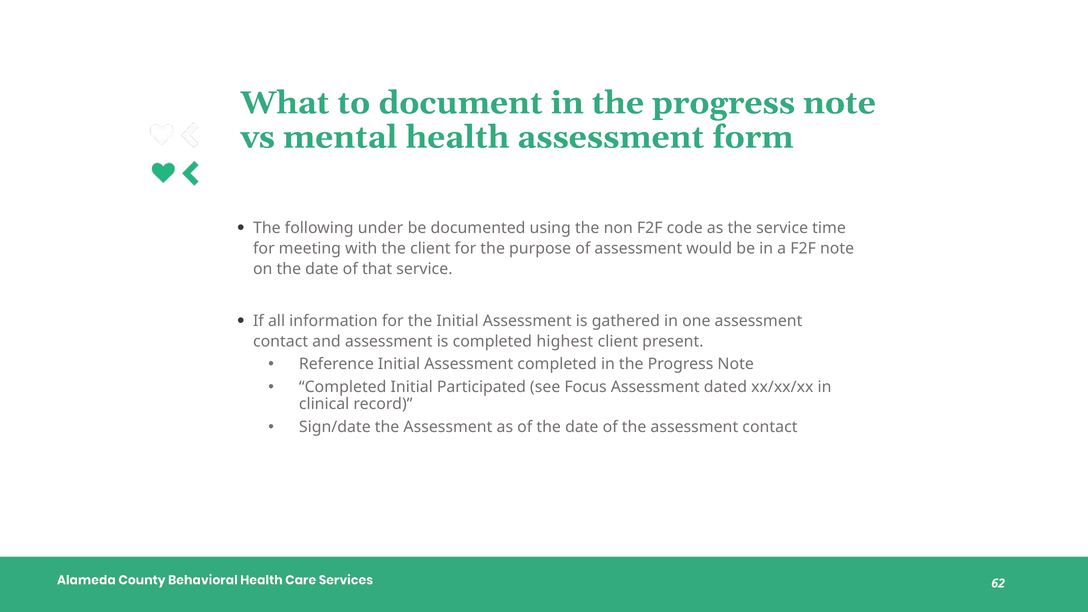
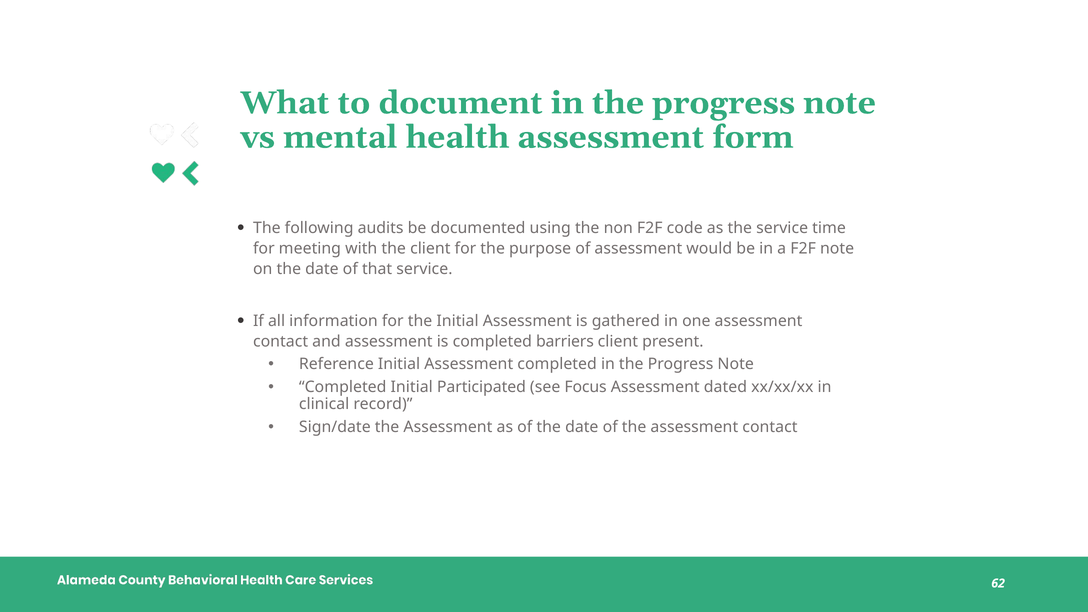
under: under -> audits (381, 228)
highest: highest -> barriers (565, 342)
